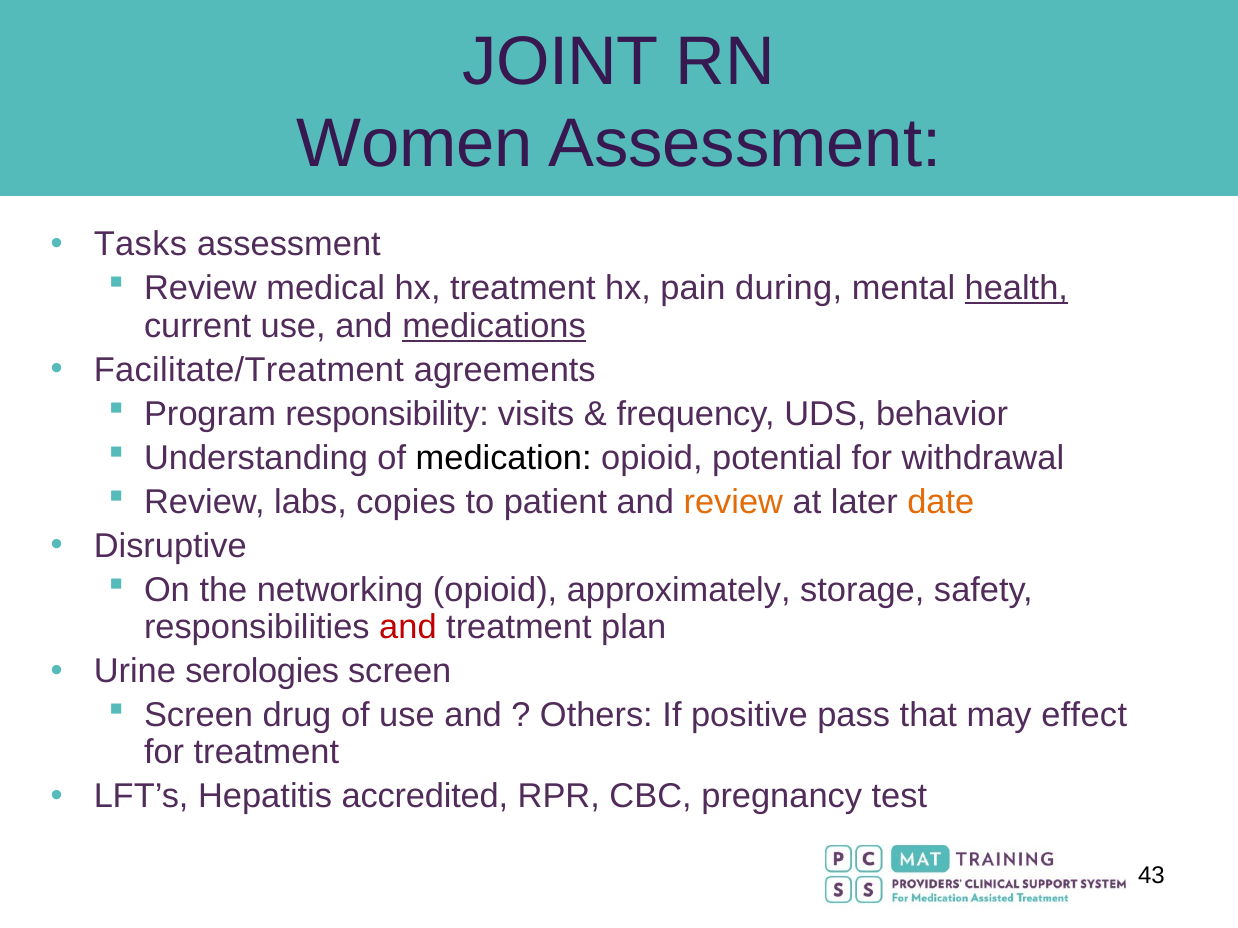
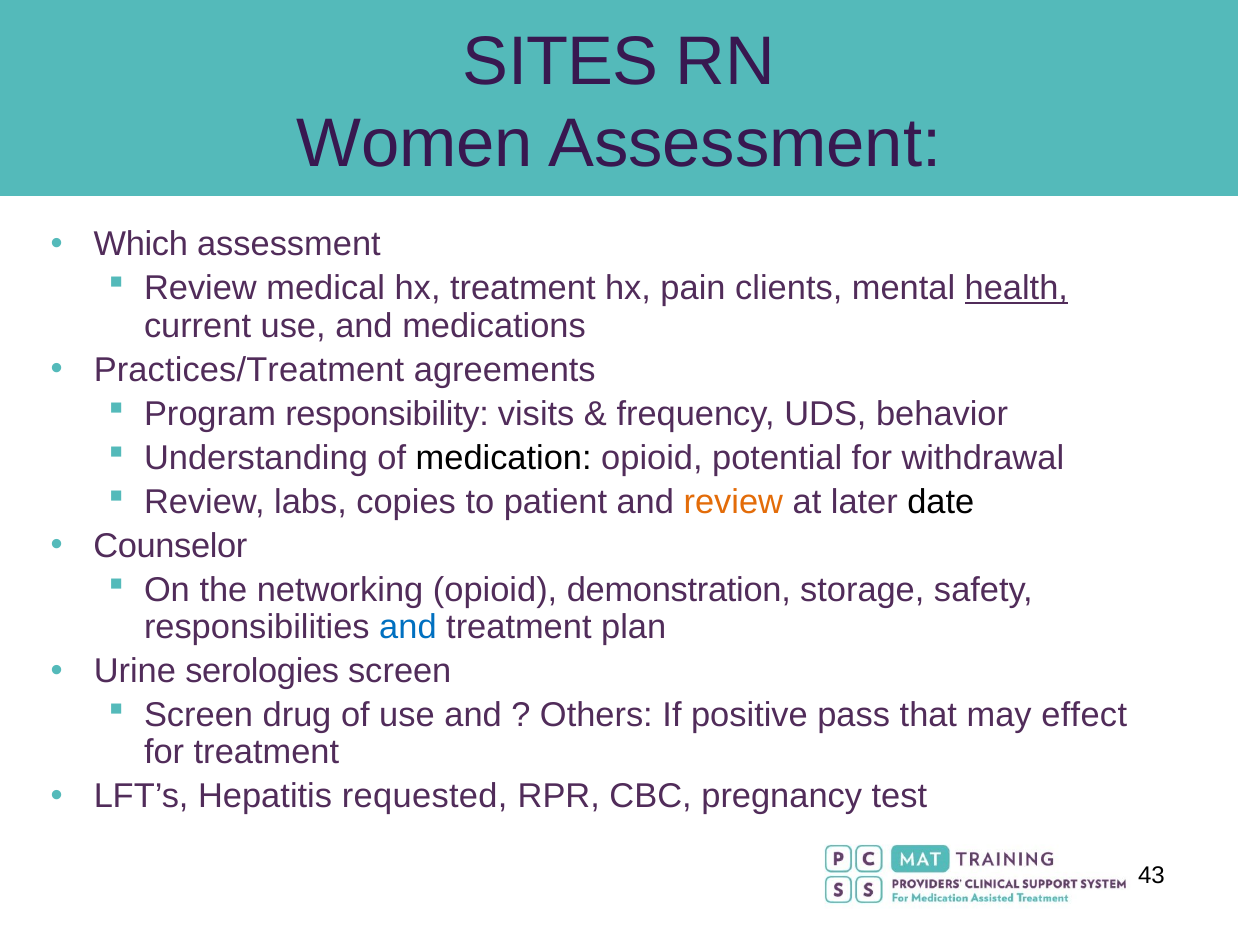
JOINT: JOINT -> SITES (561, 62)
Tasks: Tasks -> Which (141, 245)
during: during -> clients (789, 289)
medications underline: present -> none (494, 326)
Facilitate/Treatment: Facilitate/Treatment -> Practices/Treatment (249, 370)
date colour: orange -> black (941, 502)
Disruptive: Disruptive -> Counselor (170, 546)
approximately: approximately -> demonstration (679, 590)
and colour: red -> blue (408, 627)
accredited: accredited -> requested (425, 797)
